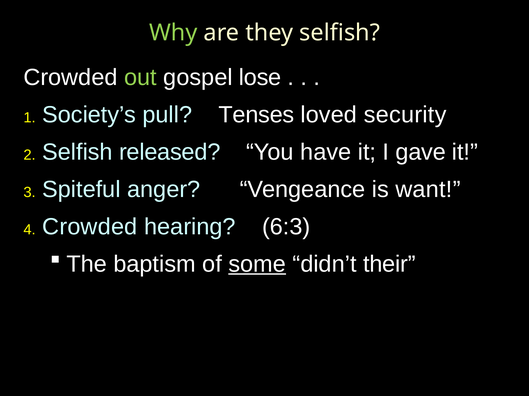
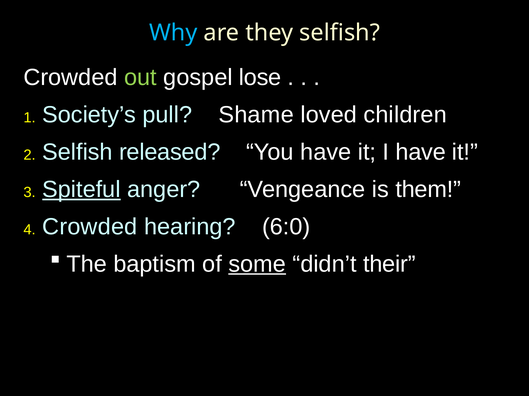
Why colour: light green -> light blue (173, 33)
Tenses: Tenses -> Shame (256, 115)
security: security -> children (405, 115)
I gave: gave -> have (421, 152)
Spiteful underline: none -> present (81, 190)
want: want -> them (428, 190)
6:3: 6:3 -> 6:0 (286, 227)
